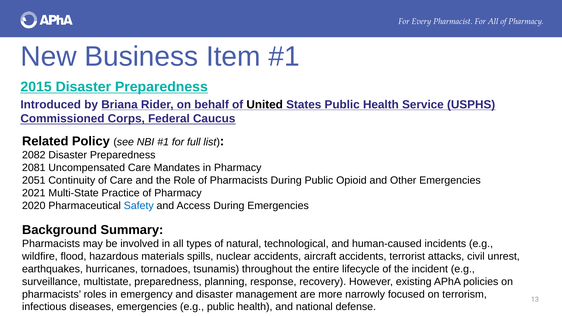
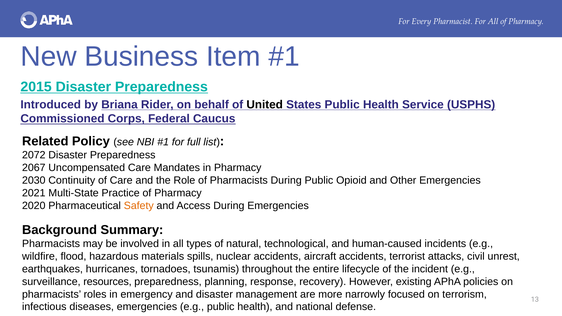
2082: 2082 -> 2072 (34, 155)
2081: 2081 -> 2067 (34, 168)
2051: 2051 -> 2030 (34, 181)
Safety colour: blue -> orange (139, 206)
multistate: multistate -> resources (107, 282)
